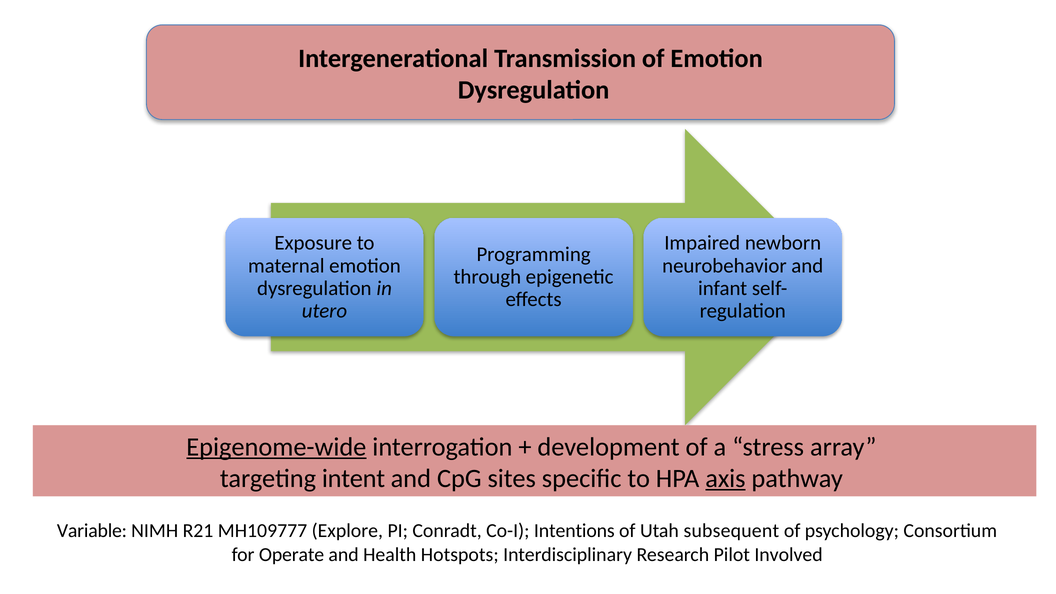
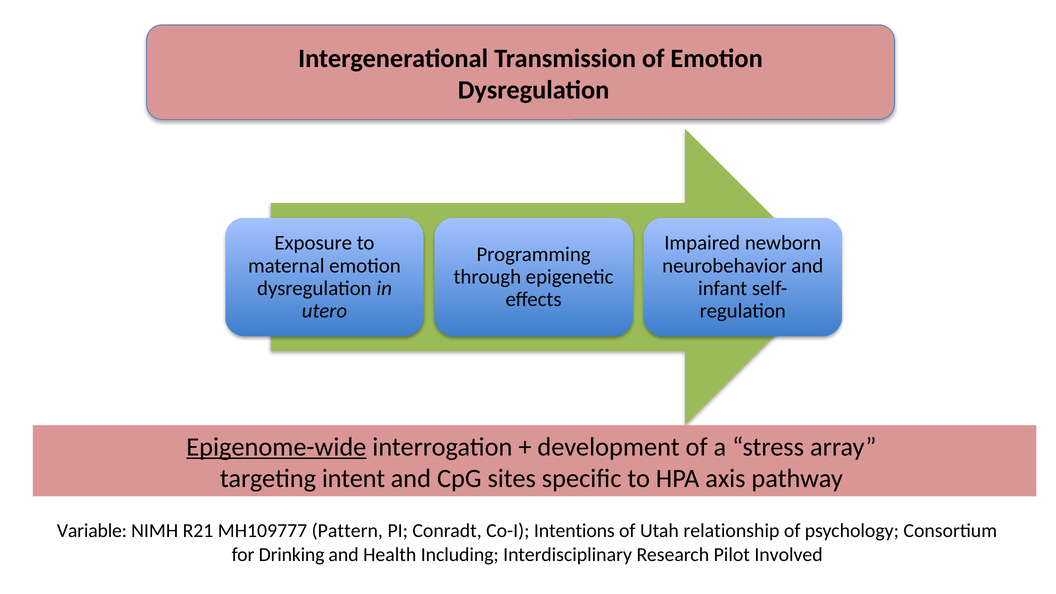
axis underline: present -> none (725, 479)
Explore: Explore -> Pattern (347, 531)
subsequent: subsequent -> relationship (731, 531)
Operate: Operate -> Drinking (292, 555)
Hotspots: Hotspots -> Including (460, 555)
